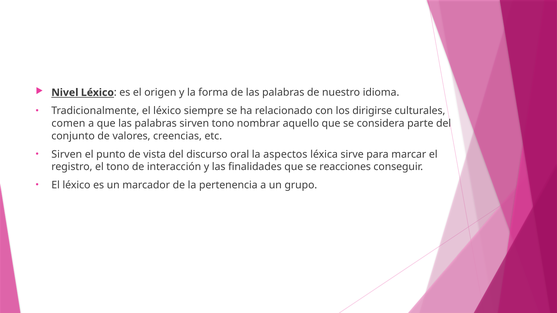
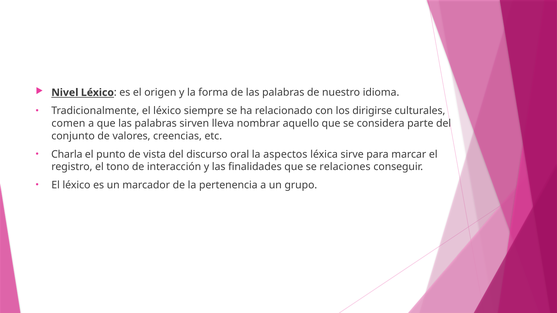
sirven tono: tono -> lleva (223, 124)
Sirven: Sirven -> Charla (67, 154)
reacciones: reacciones -> relaciones (345, 167)
